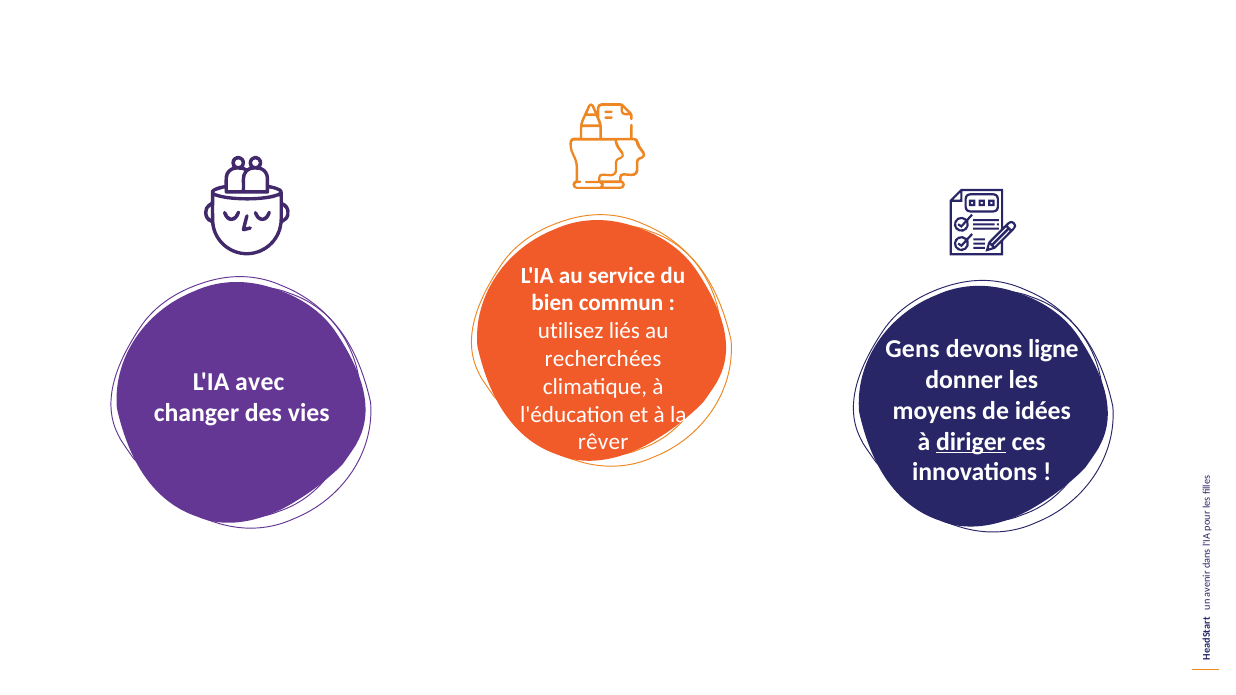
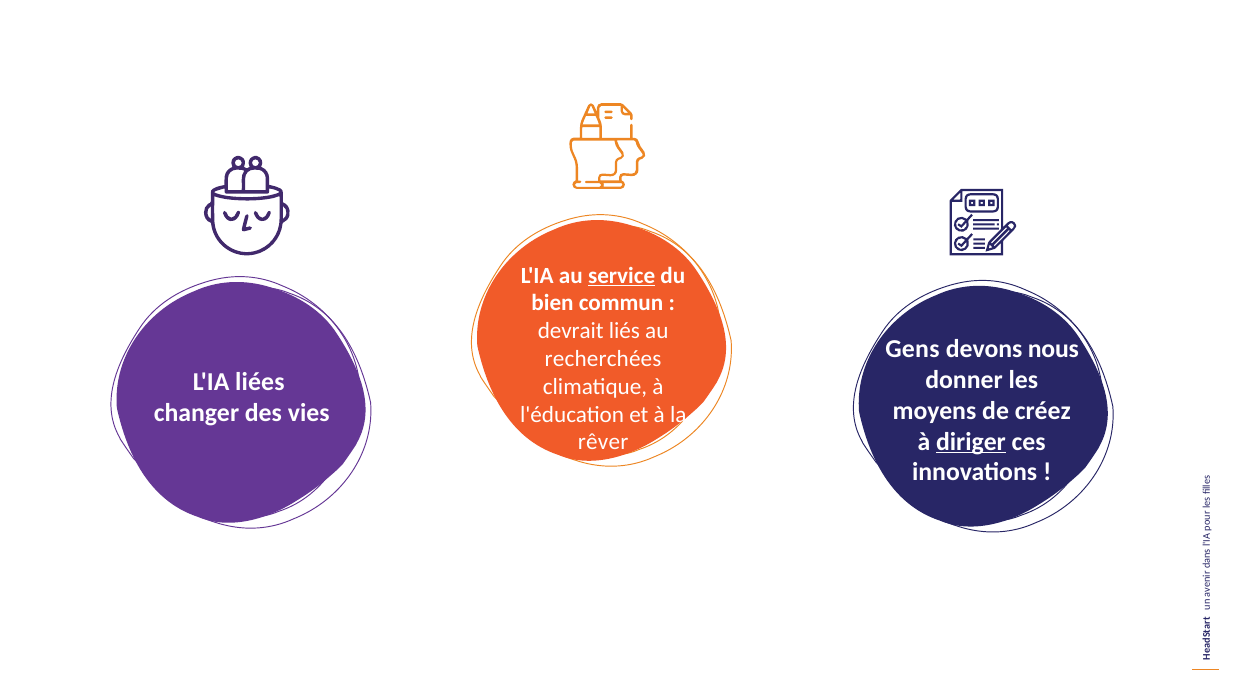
service underline: none -> present (622, 276)
utilisez: utilisez -> devrait (571, 331)
ligne: ligne -> nous (1053, 349)
avec: avec -> liées (260, 382)
idées: idées -> créez (1043, 411)
